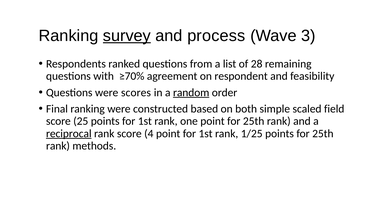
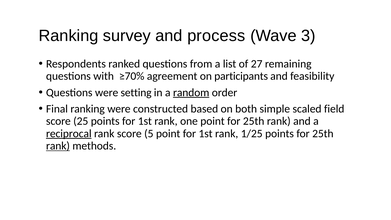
survey underline: present -> none (127, 36)
28: 28 -> 27 (257, 64)
respondent: respondent -> participants (241, 76)
scores: scores -> setting (136, 92)
4: 4 -> 5 (149, 134)
rank underline: none -> present (58, 146)
